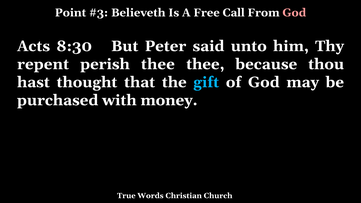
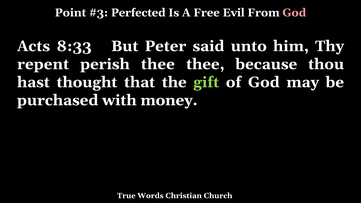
Believeth: Believeth -> Perfected (138, 13)
Call: Call -> Evil (234, 13)
8:30: 8:30 -> 8:33 (74, 46)
gift colour: light blue -> light green (206, 82)
